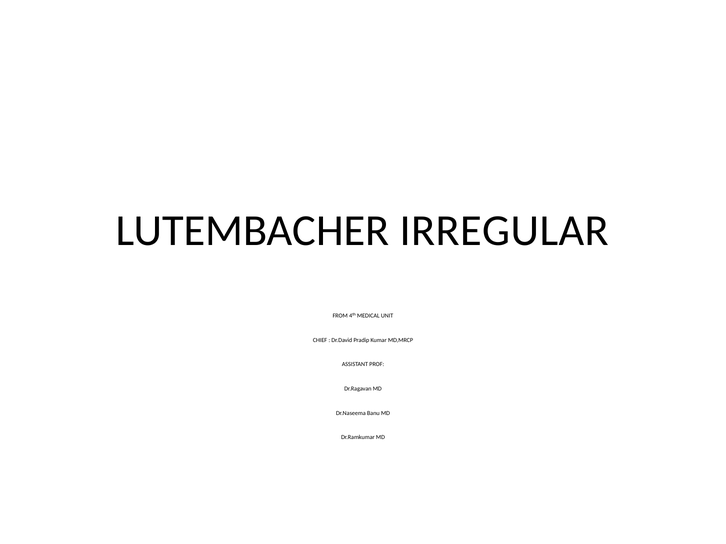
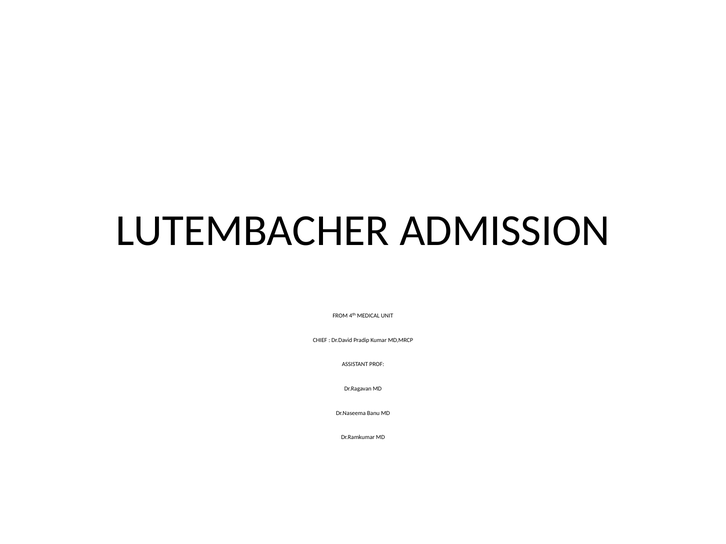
IRREGULAR: IRREGULAR -> ADMISSION (505, 231)
